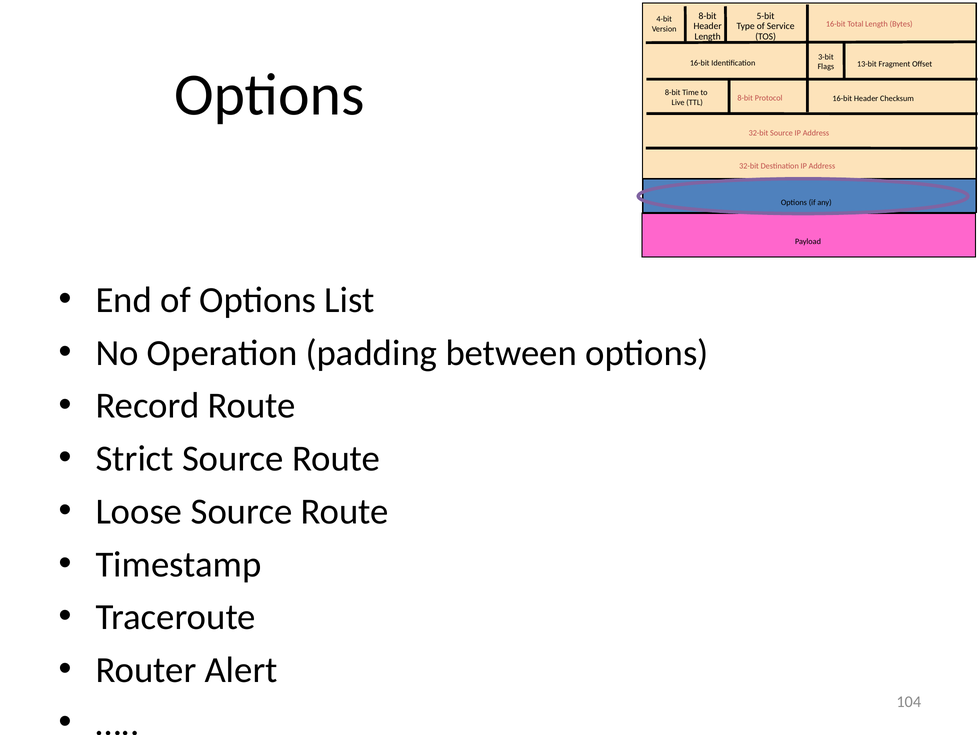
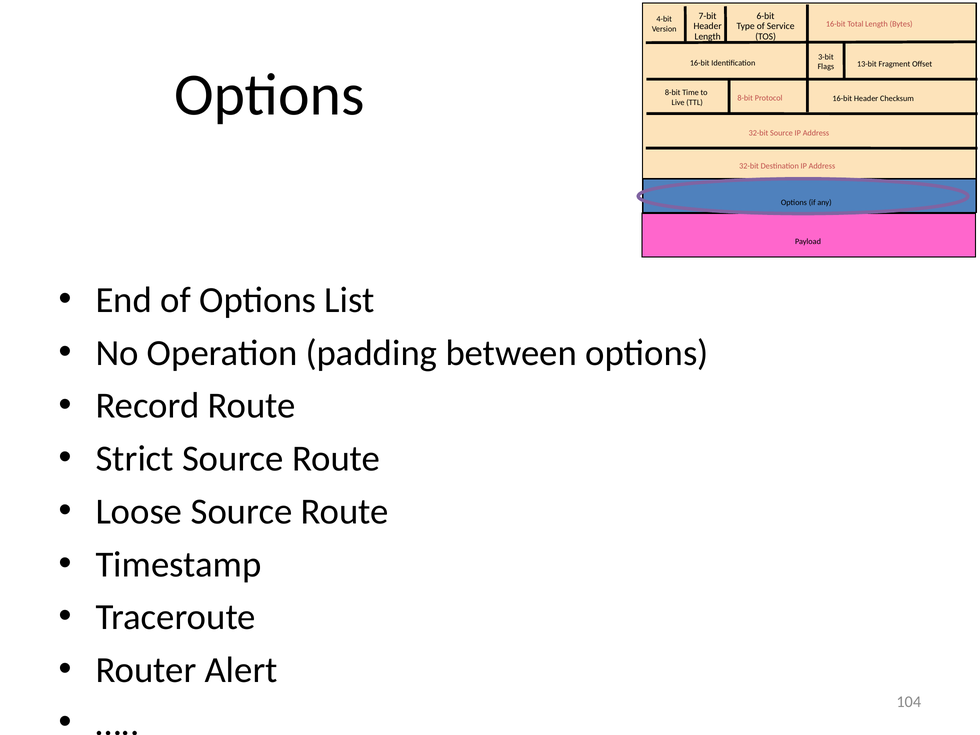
8-bit: 8-bit -> 7-bit (708, 16)
5-bit: 5-bit -> 6-bit (765, 16)
